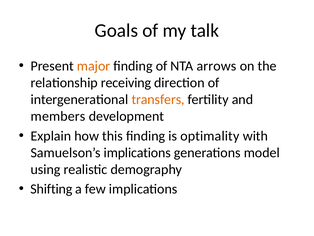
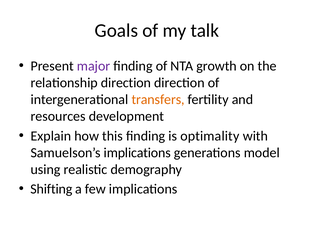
major colour: orange -> purple (94, 66)
arrows: arrows -> growth (217, 66)
relationship receiving: receiving -> direction (126, 83)
members: members -> resources (58, 116)
